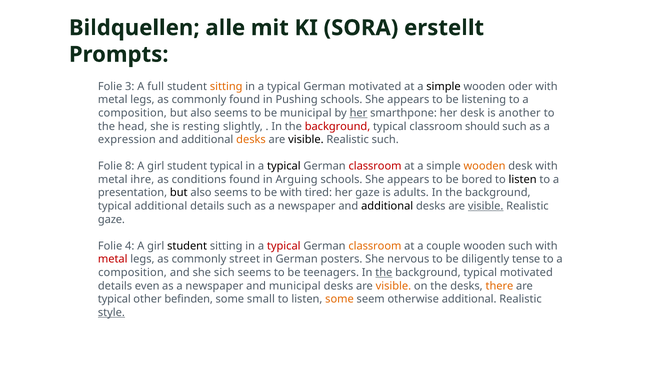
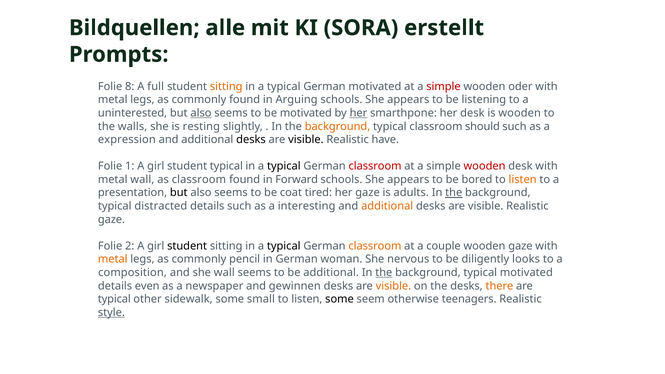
3: 3 -> 8 (130, 86)
simple colour: black -> red (443, 86)
Pushing: Pushing -> Arguing (297, 100)
composition: composition -> uninterested (133, 113)
also underline: none -> present (201, 113)
be municipal: municipal -> motivated (306, 113)
is another: another -> wooden (520, 113)
head: head -> walls (133, 126)
background colour: red -> orange (337, 126)
desks colour: orange -> black (251, 140)
Realistic such: such -> have (385, 140)
8: 8 -> 1 (130, 166)
wooden colour: orange -> red (485, 166)
metal ihre: ihre -> wall (142, 180)
as conditions: conditions -> classroom (199, 180)
Arguing: Arguing -> Forward (297, 180)
listen colour: black -> orange (523, 180)
be with: with -> coat (291, 193)
the underline: none -> present (454, 193)
typical additional: additional -> distracted (161, 206)
such as a newspaper: newspaper -> interesting (307, 206)
additional colour: black -> orange (387, 206)
visible underline: present -> none (486, 206)
4: 4 -> 2 (130, 246)
typical colour: red -> black (284, 246)
wooden such: such -> gaze (520, 246)
metal colour: red -> orange (113, 259)
street: street -> pencil (245, 259)
posters: posters -> woman (341, 259)
tense: tense -> looks (526, 259)
she sich: sich -> wall (224, 273)
be teenagers: teenagers -> additional (331, 273)
and municipal: municipal -> gewinnen (295, 286)
befinden: befinden -> sidewalk (189, 299)
some colour: orange -> black (340, 299)
otherwise additional: additional -> teenagers (469, 299)
